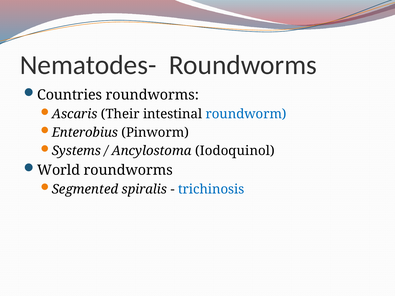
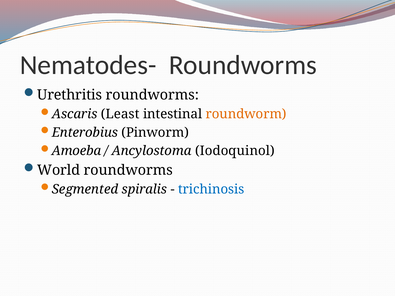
Countries: Countries -> Urethritis (70, 95)
Their: Their -> Least (120, 114)
roundworm colour: blue -> orange (246, 114)
Systems: Systems -> Amoeba (76, 151)
